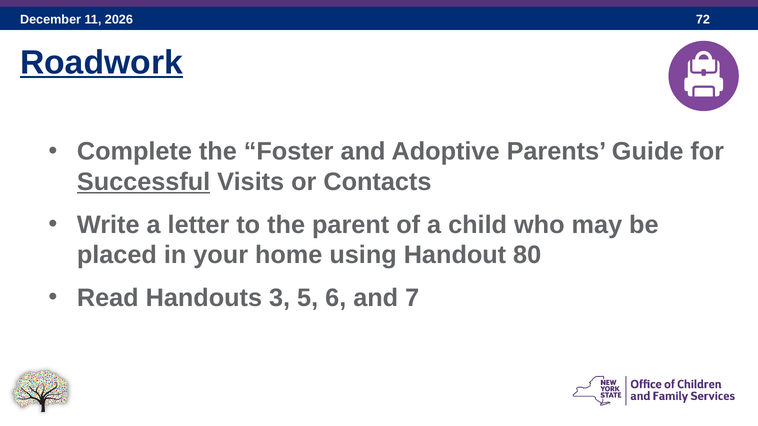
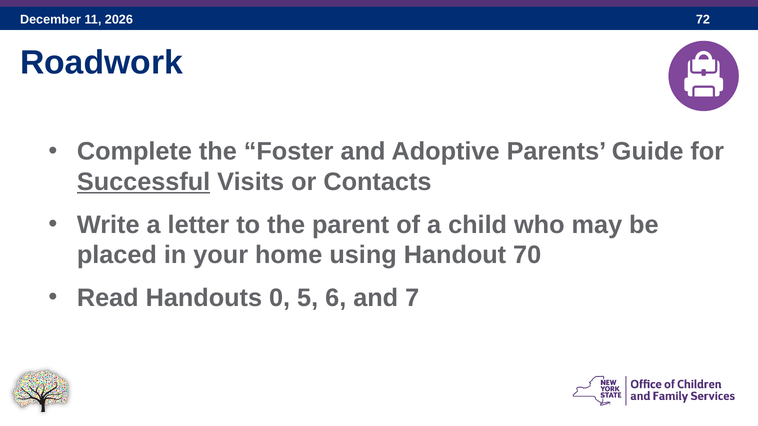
Roadwork underline: present -> none (101, 63)
80: 80 -> 70 (527, 255)
3: 3 -> 0 (280, 298)
